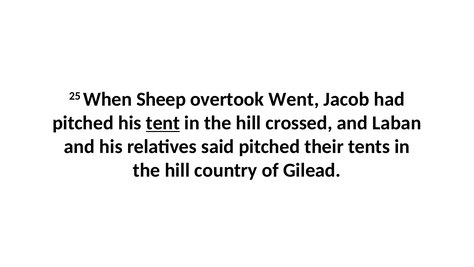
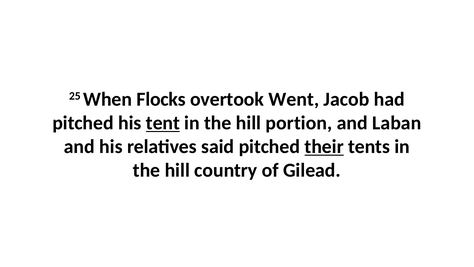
Sheep: Sheep -> Flocks (161, 99)
crossed: crossed -> portion (299, 123)
their underline: none -> present (324, 147)
